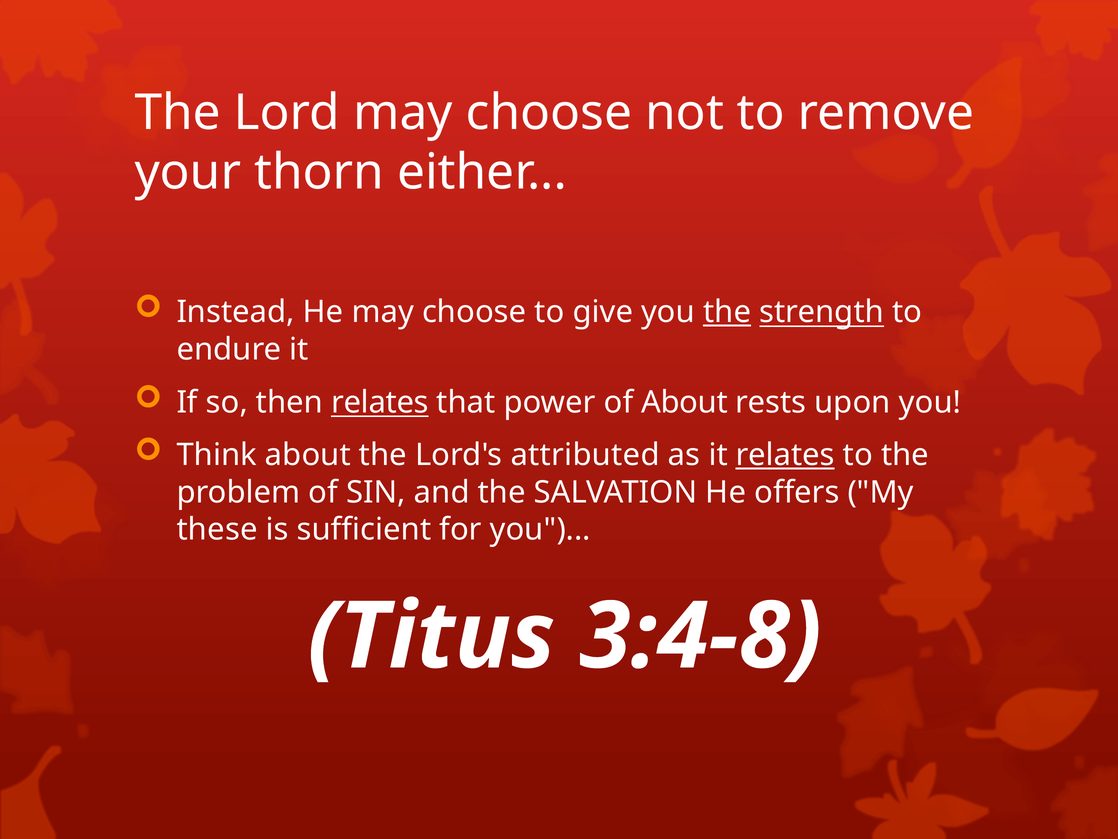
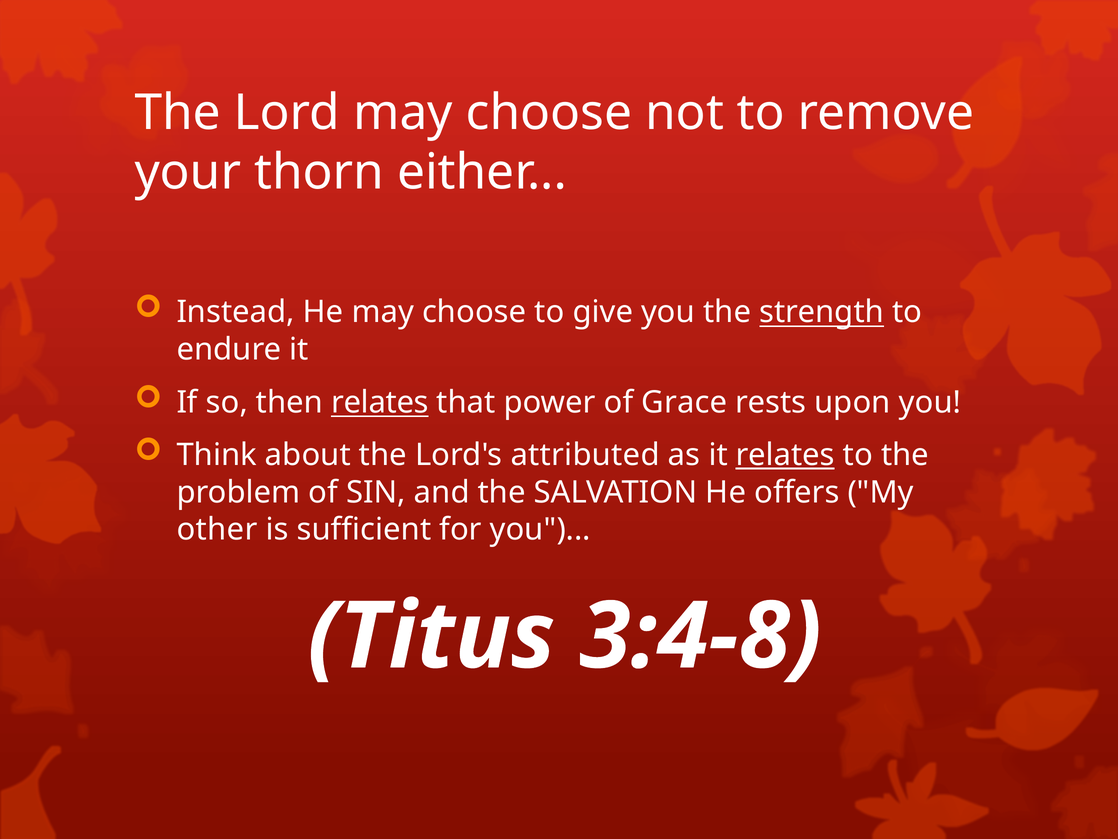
the underline: present -> none (727, 312)
of About: About -> Grace (684, 402)
these: these -> other (217, 529)
